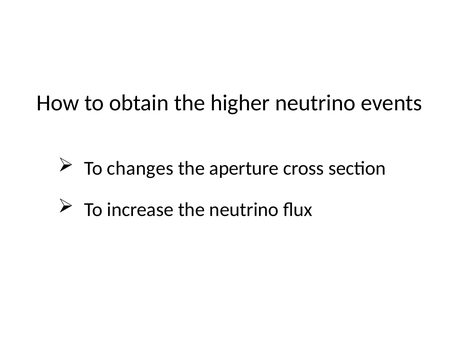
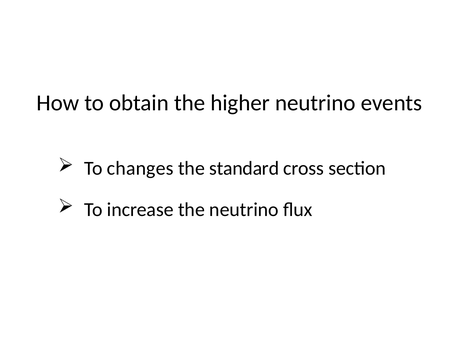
aperture: aperture -> standard (244, 169)
